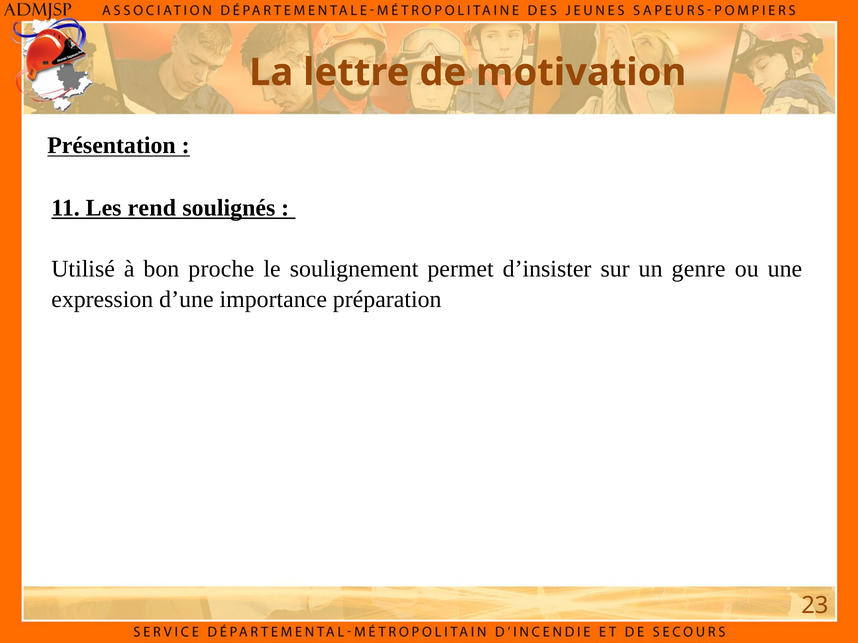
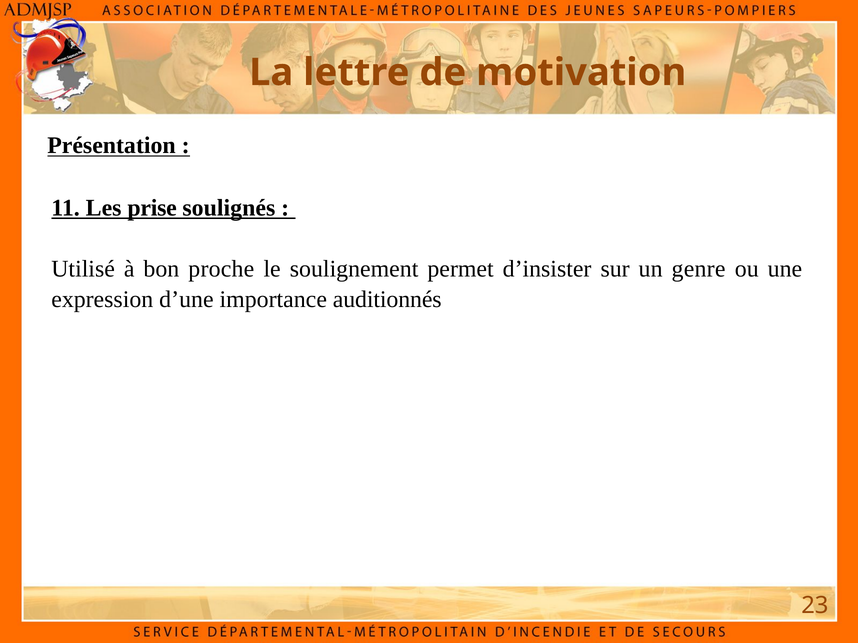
rend: rend -> prise (152, 208)
préparation: préparation -> auditionnés (387, 300)
